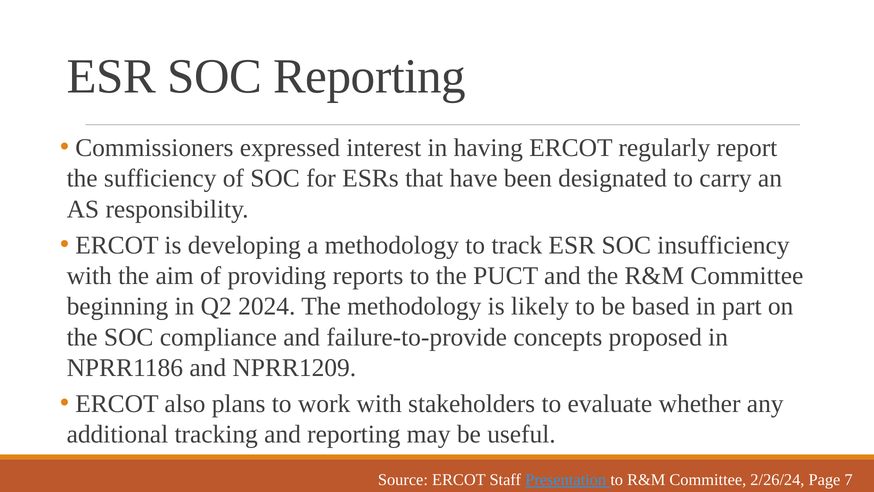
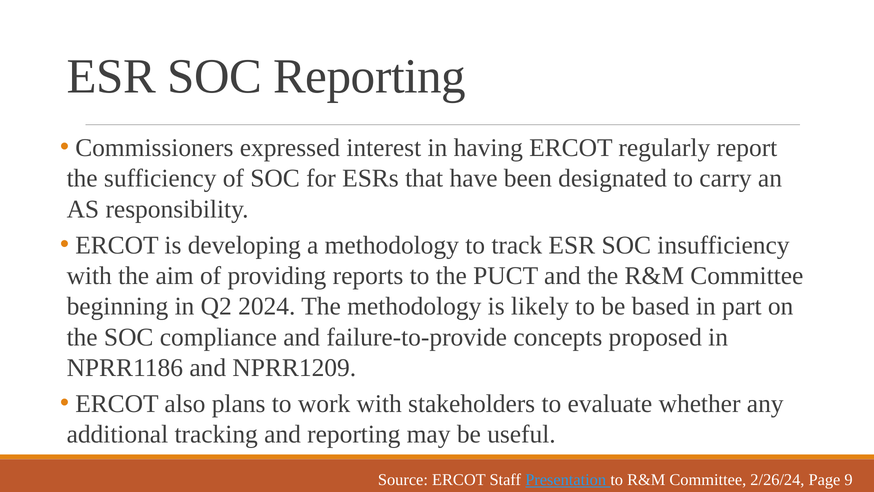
7: 7 -> 9 (849, 479)
